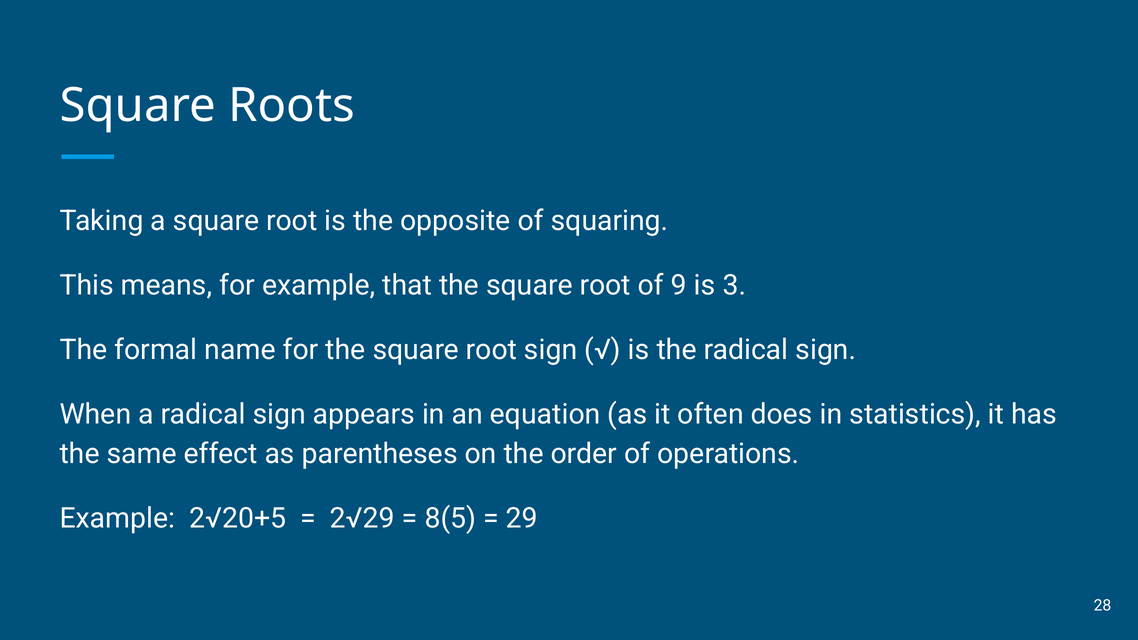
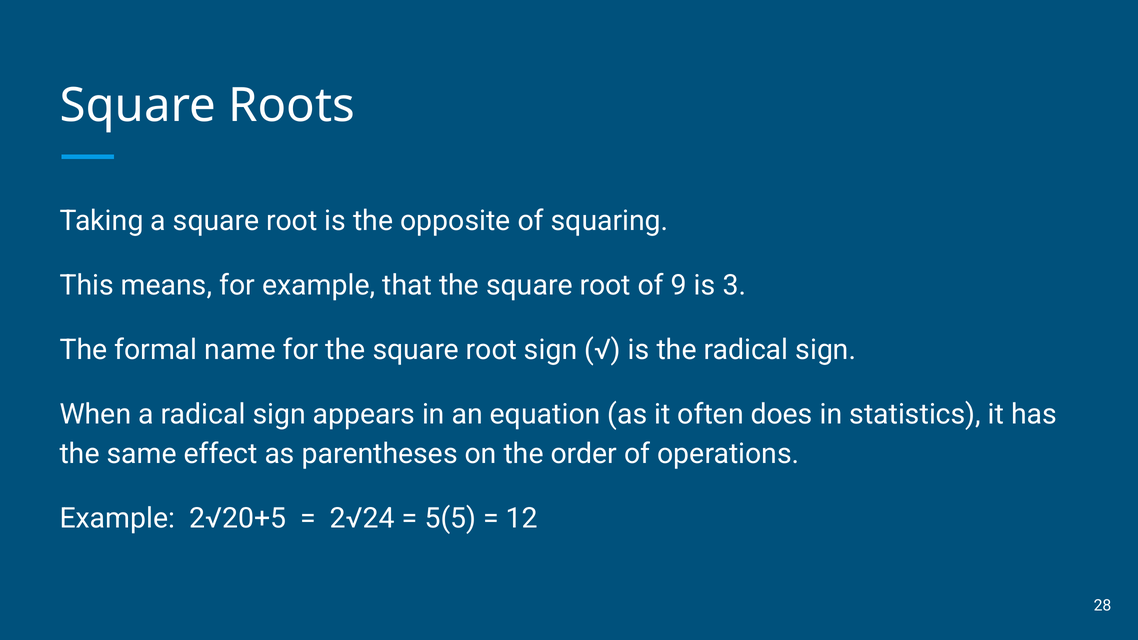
2√29: 2√29 -> 2√24 (362, 518)
8(5: 8(5 -> 5(5 (450, 518)
29: 29 -> 12 (522, 518)
